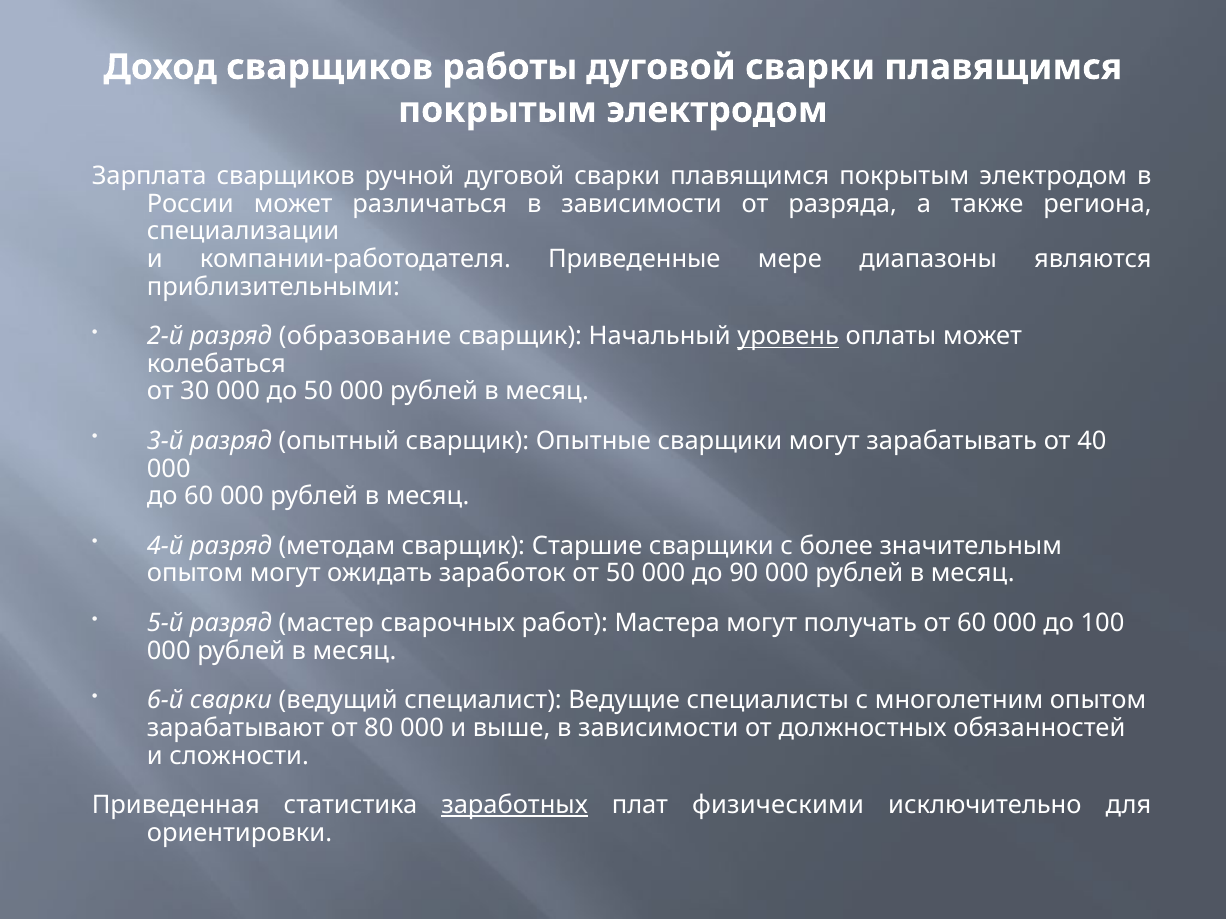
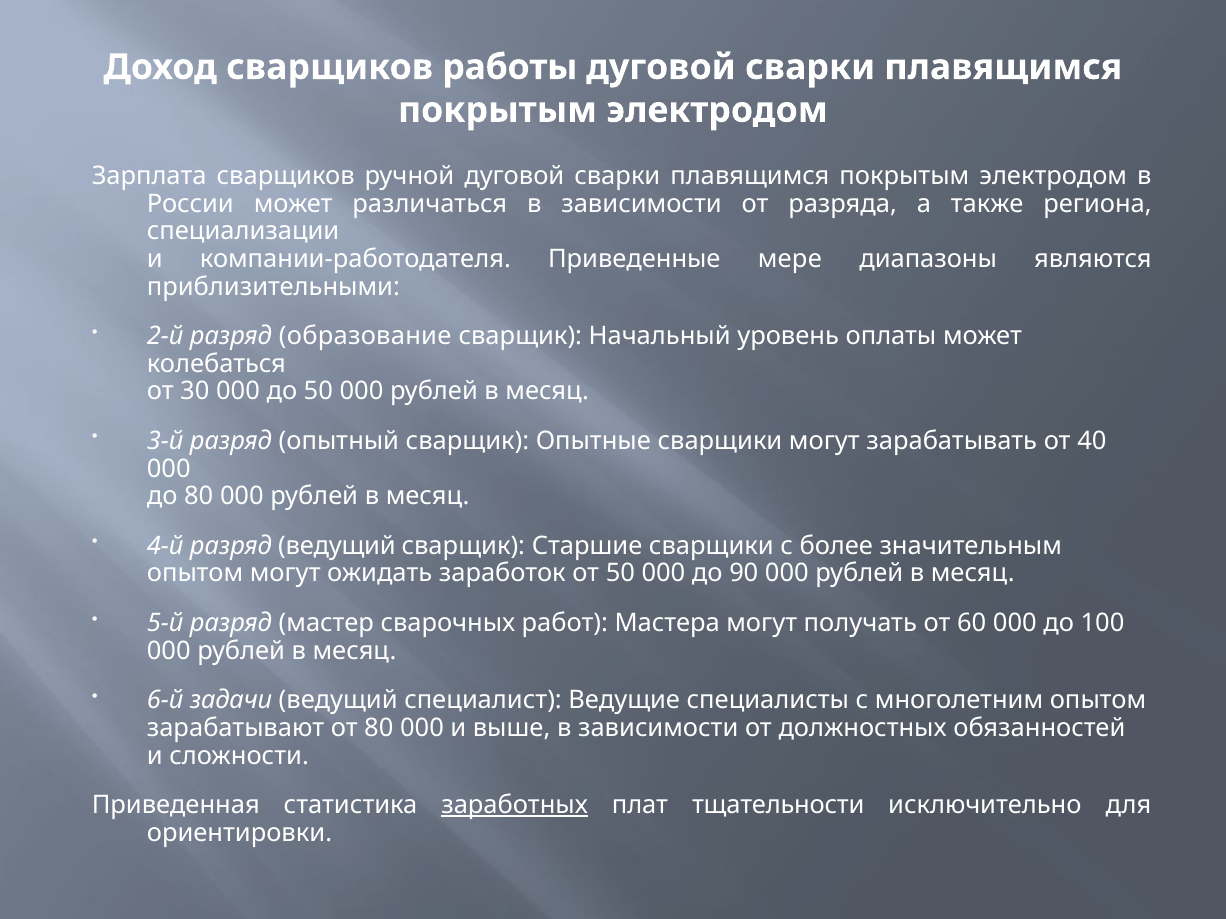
уровень underline: present -> none (788, 336)
до 60: 60 -> 80 (199, 497)
разряд методам: методам -> ведущий (337, 546)
6-й сварки: сварки -> задачи (231, 701)
физическими: физическими -> тщательности (778, 806)
